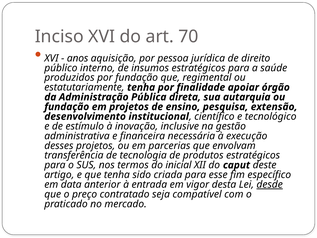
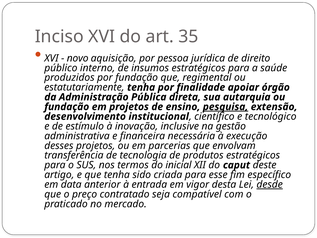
70: 70 -> 35 (188, 37)
anos: anos -> novo (78, 58)
pesquisa underline: none -> present (225, 107)
